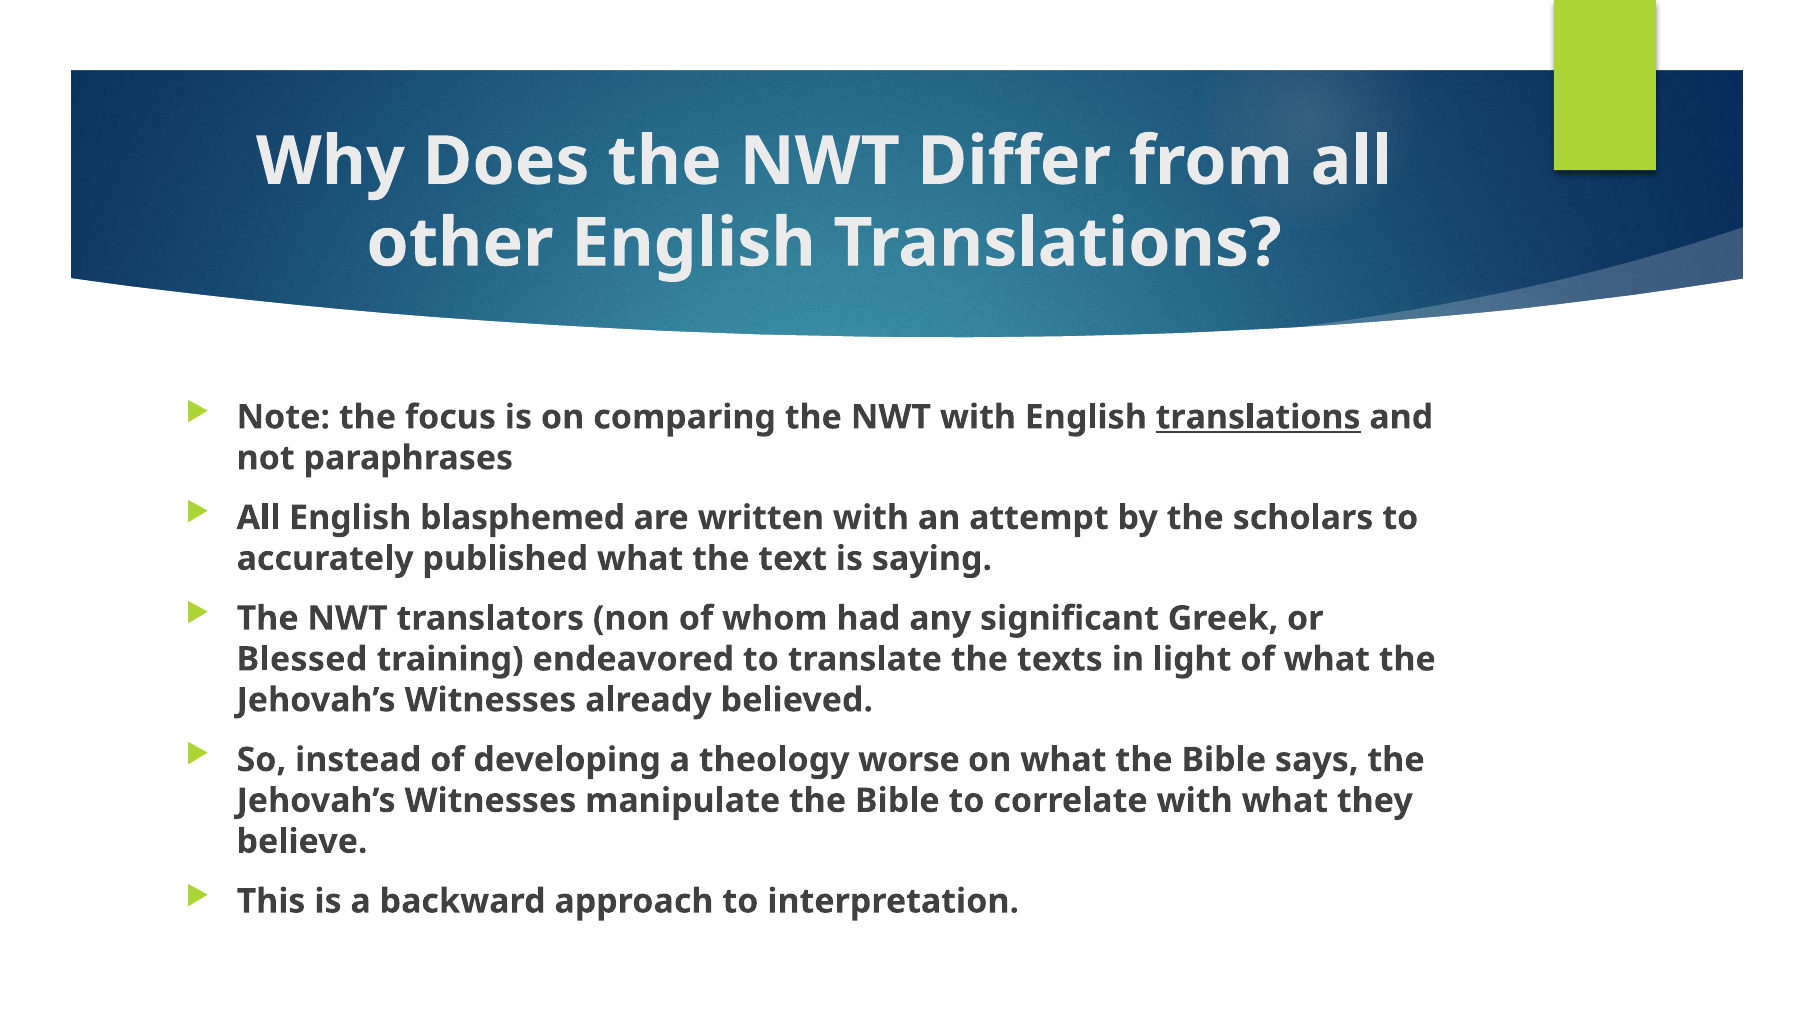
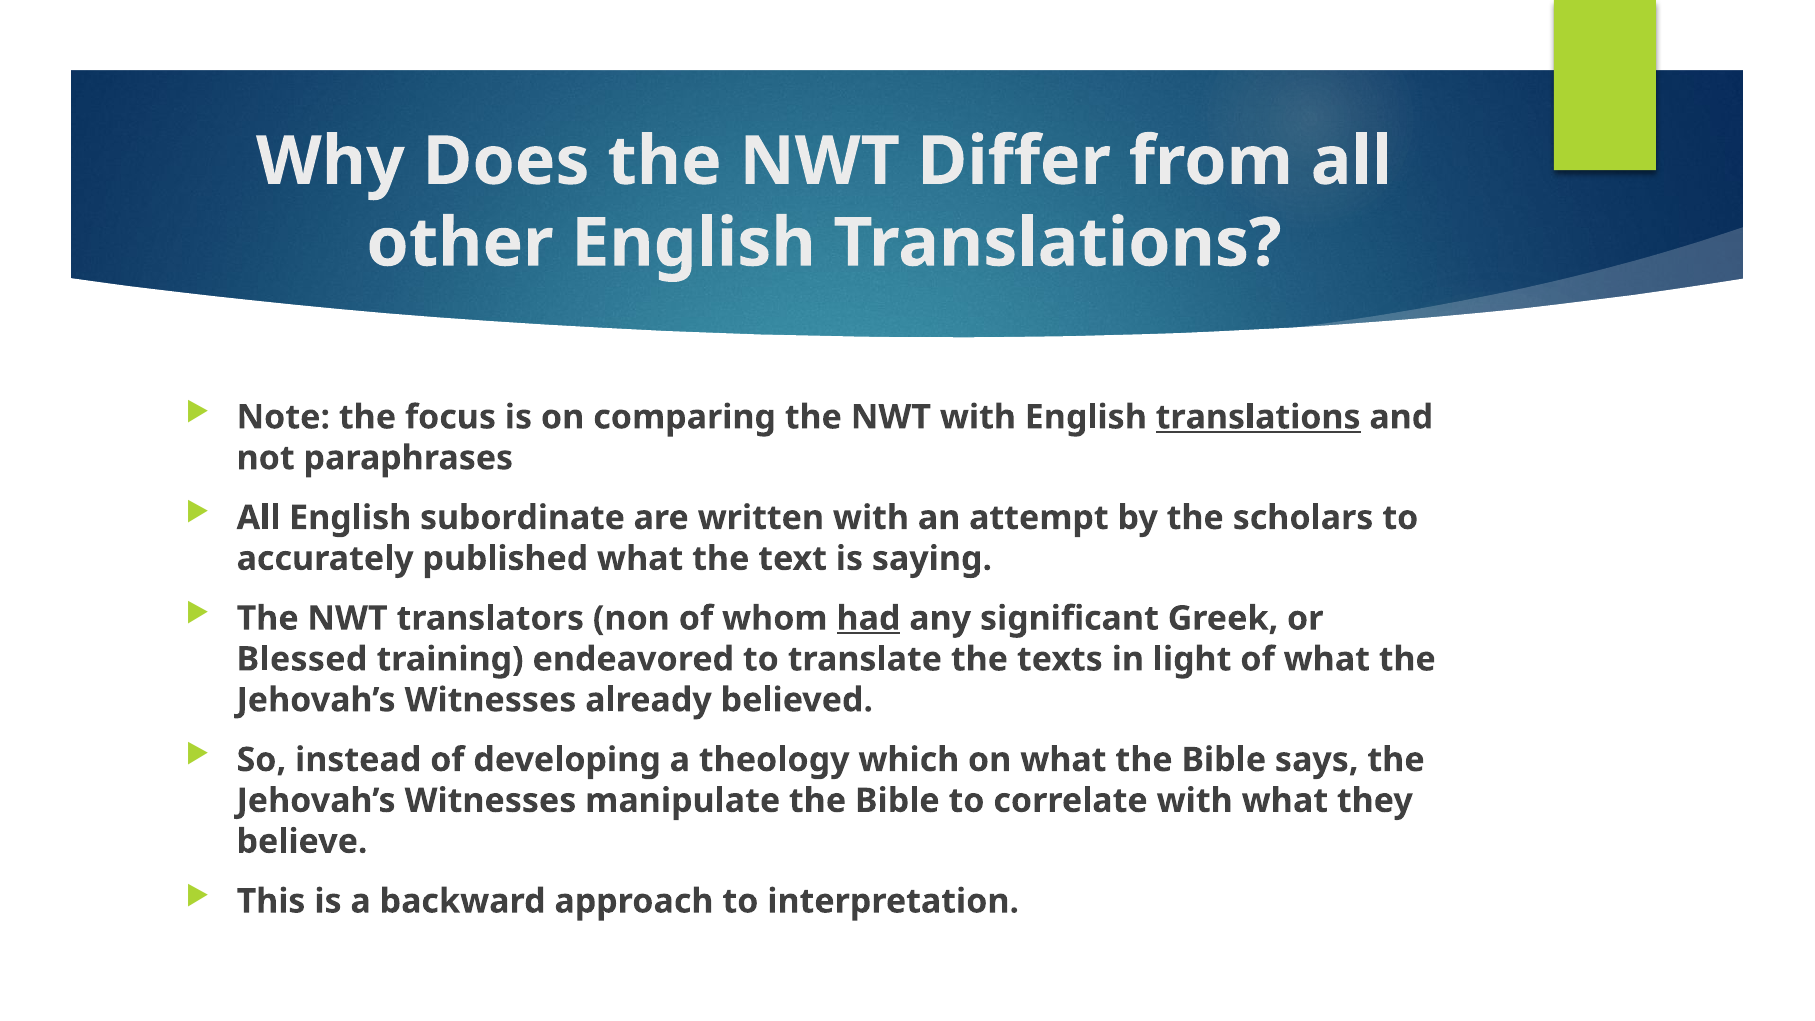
blasphemed: blasphemed -> subordinate (522, 518)
had underline: none -> present (868, 618)
worse: worse -> which (909, 760)
